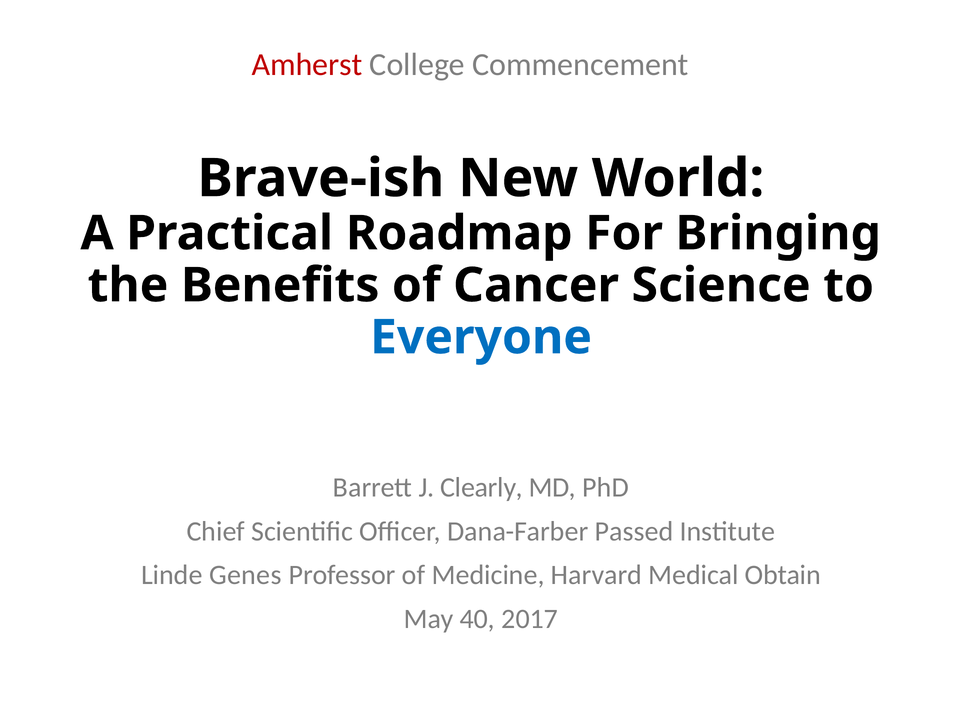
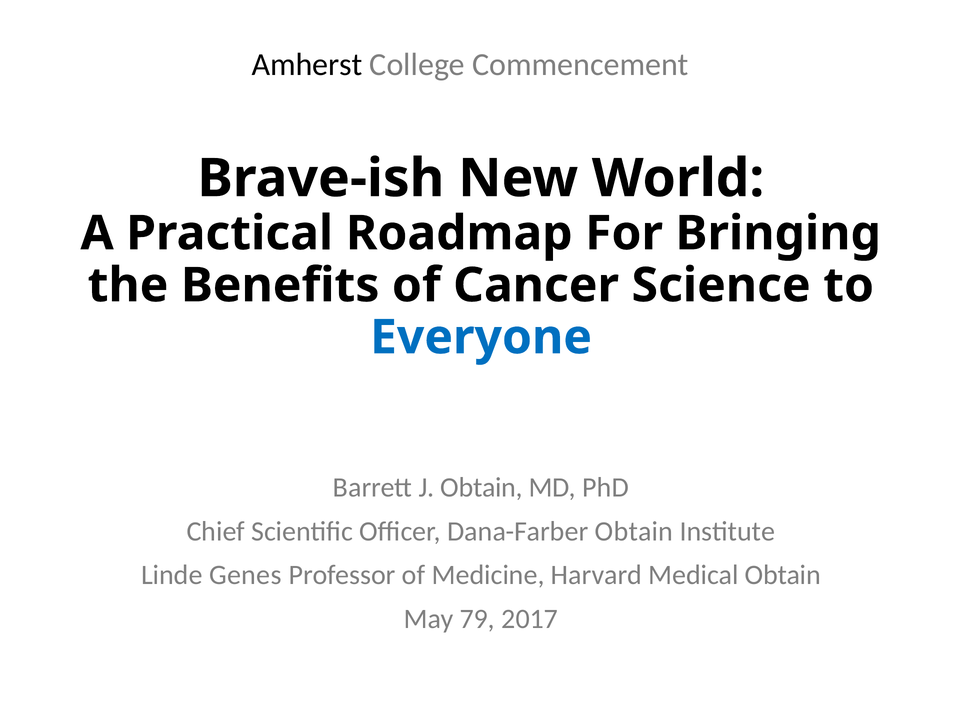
Amherst colour: red -> black (307, 65)
J Clearly: Clearly -> Obtain (482, 487)
Dana-Farber Passed: Passed -> Obtain (634, 531)
40: 40 -> 79 (477, 618)
